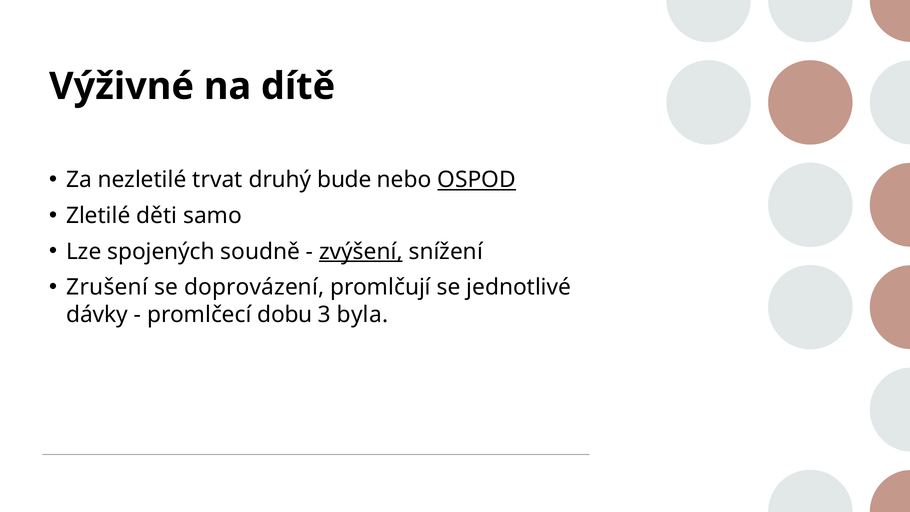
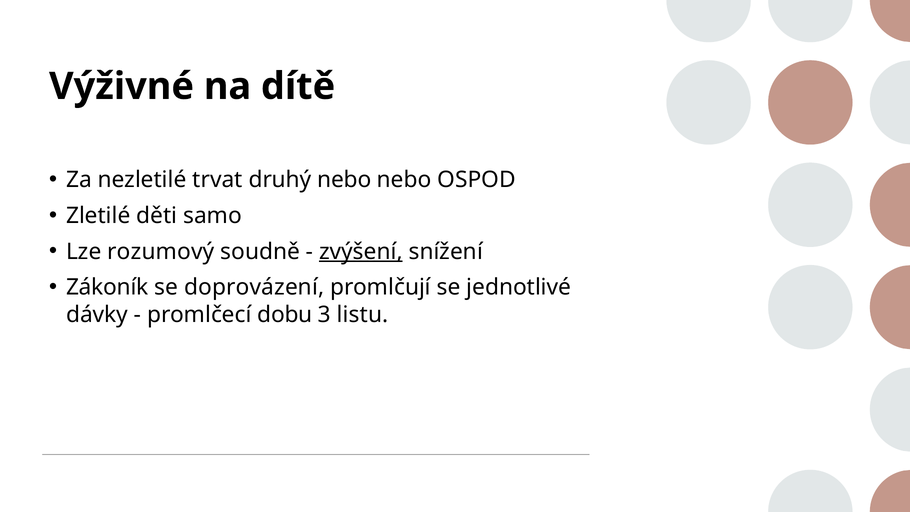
druhý bude: bude -> nebo (344, 180)
OSPOD underline: present -> none (477, 180)
spojených: spojených -> rozumový (161, 252)
Zrušení: Zrušení -> Zákoník (107, 287)
byla: byla -> listu (363, 315)
